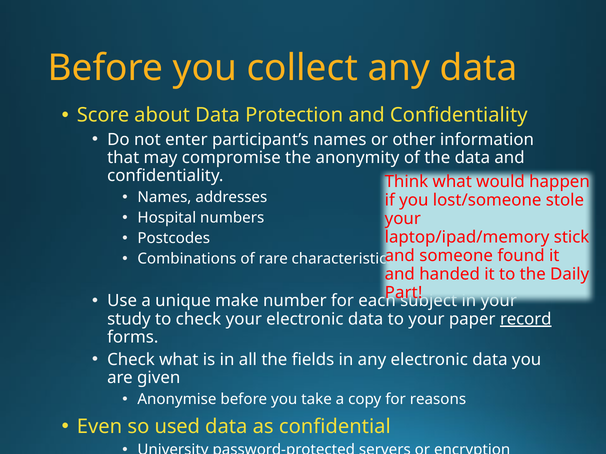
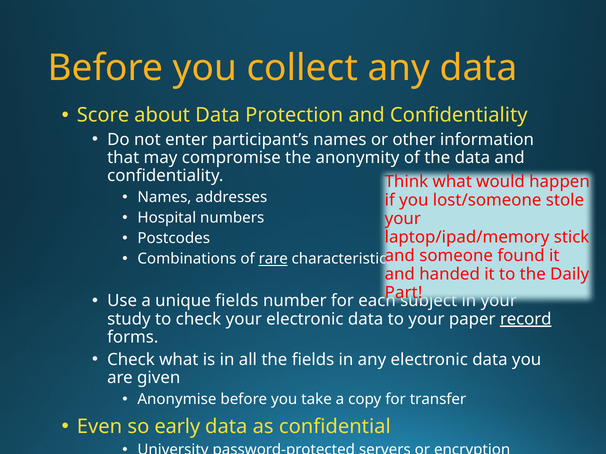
rare underline: none -> present (273, 259)
unique make: make -> fields (237, 301)
reasons: reasons -> transfer (438, 400)
used: used -> early (177, 427)
